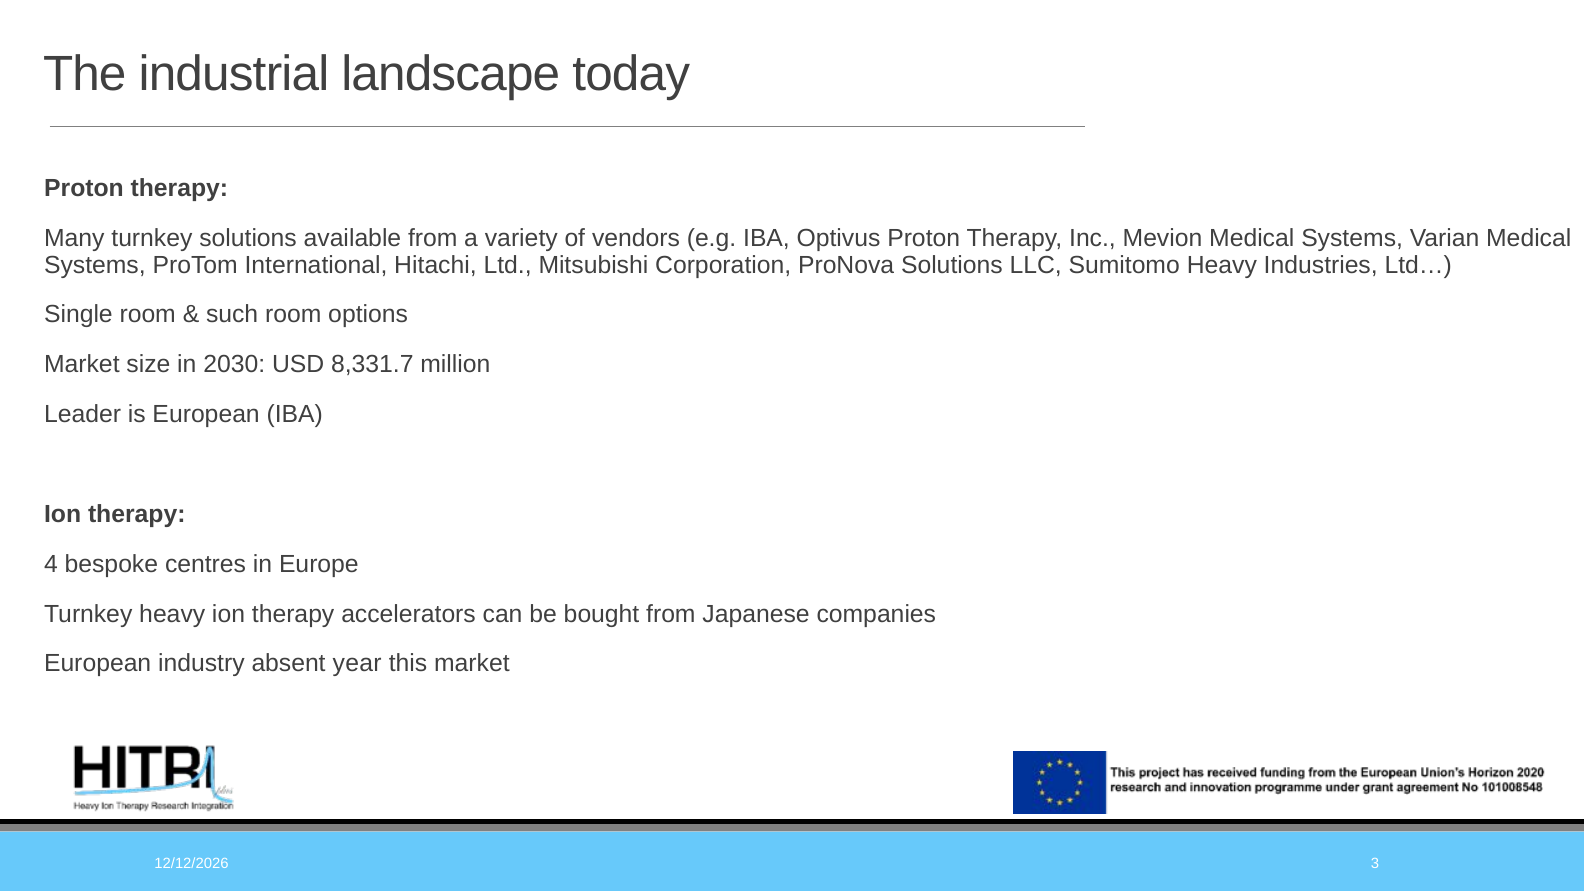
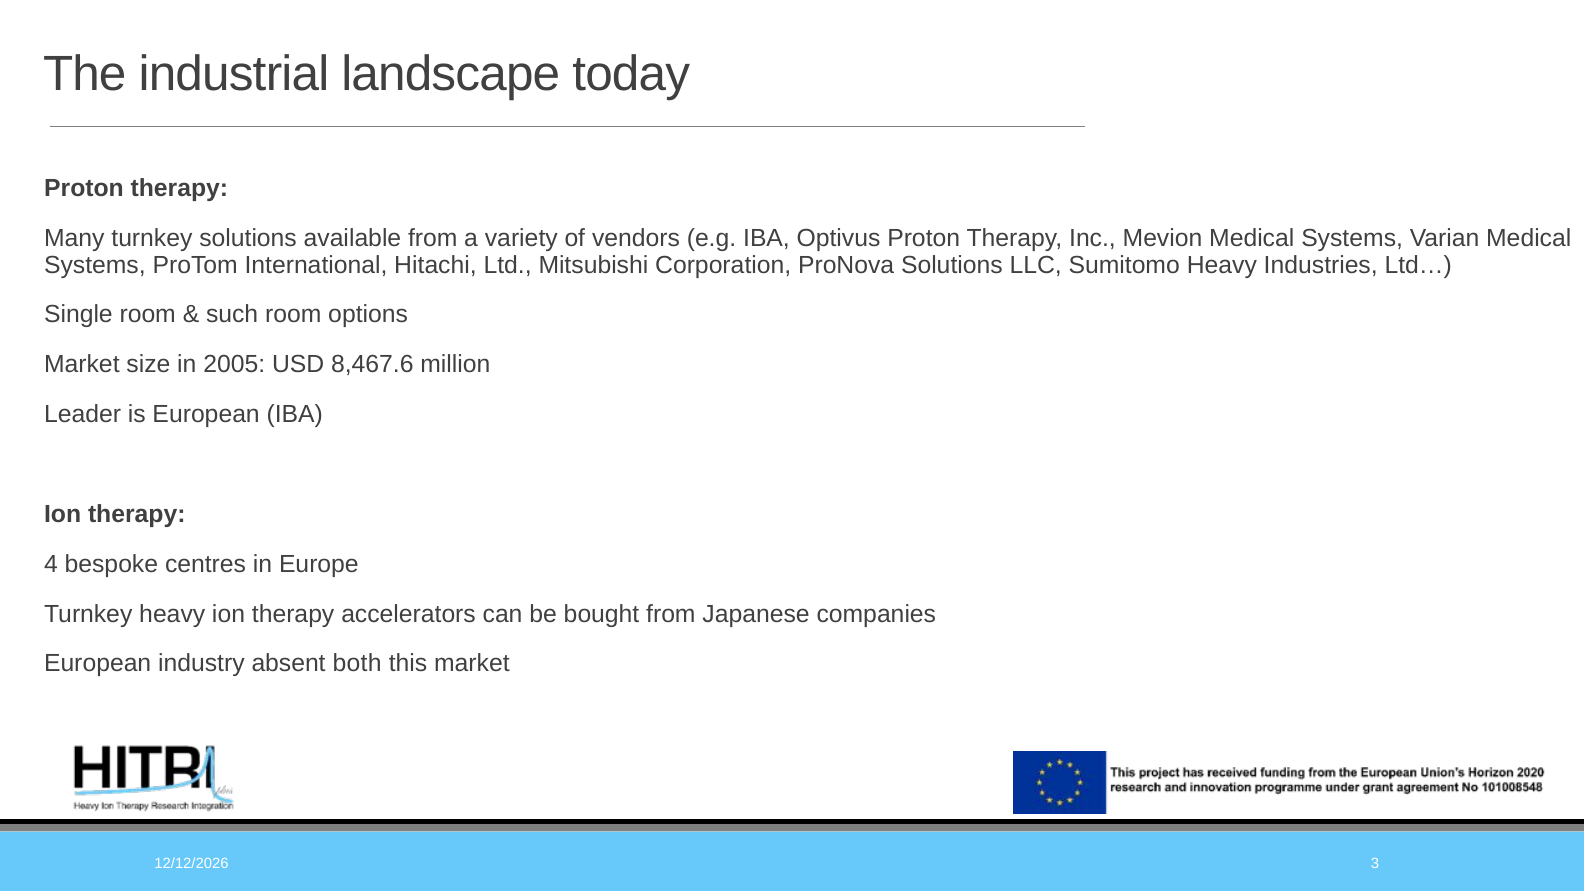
2030: 2030 -> 2005 (234, 365)
8,331.7: 8,331.7 -> 8,467.6 (372, 365)
year: year -> both (357, 664)
